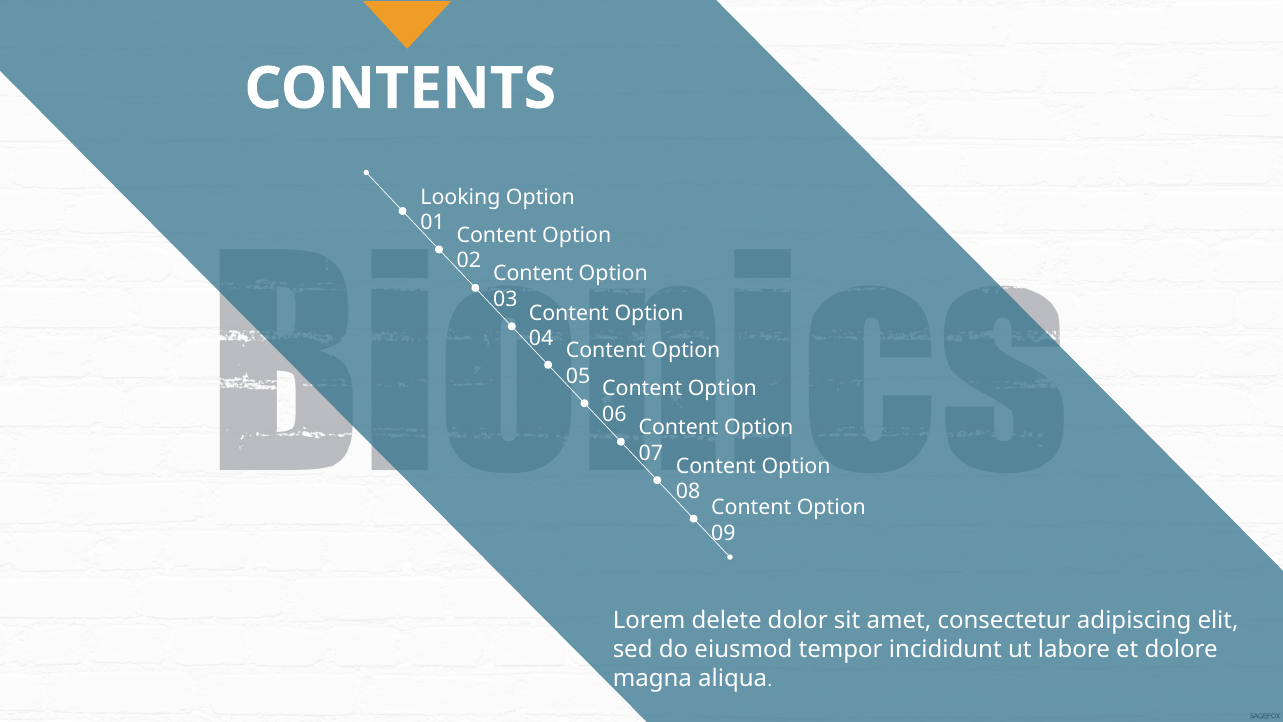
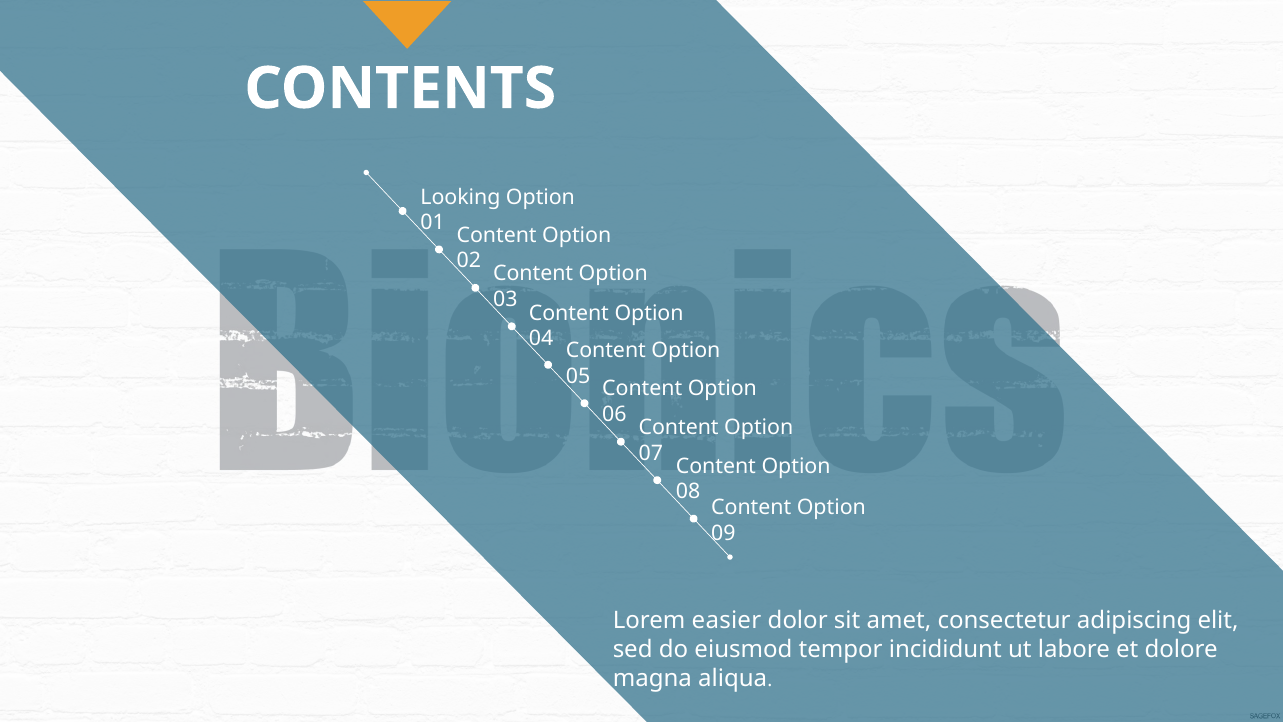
delete: delete -> easier (726, 621)
